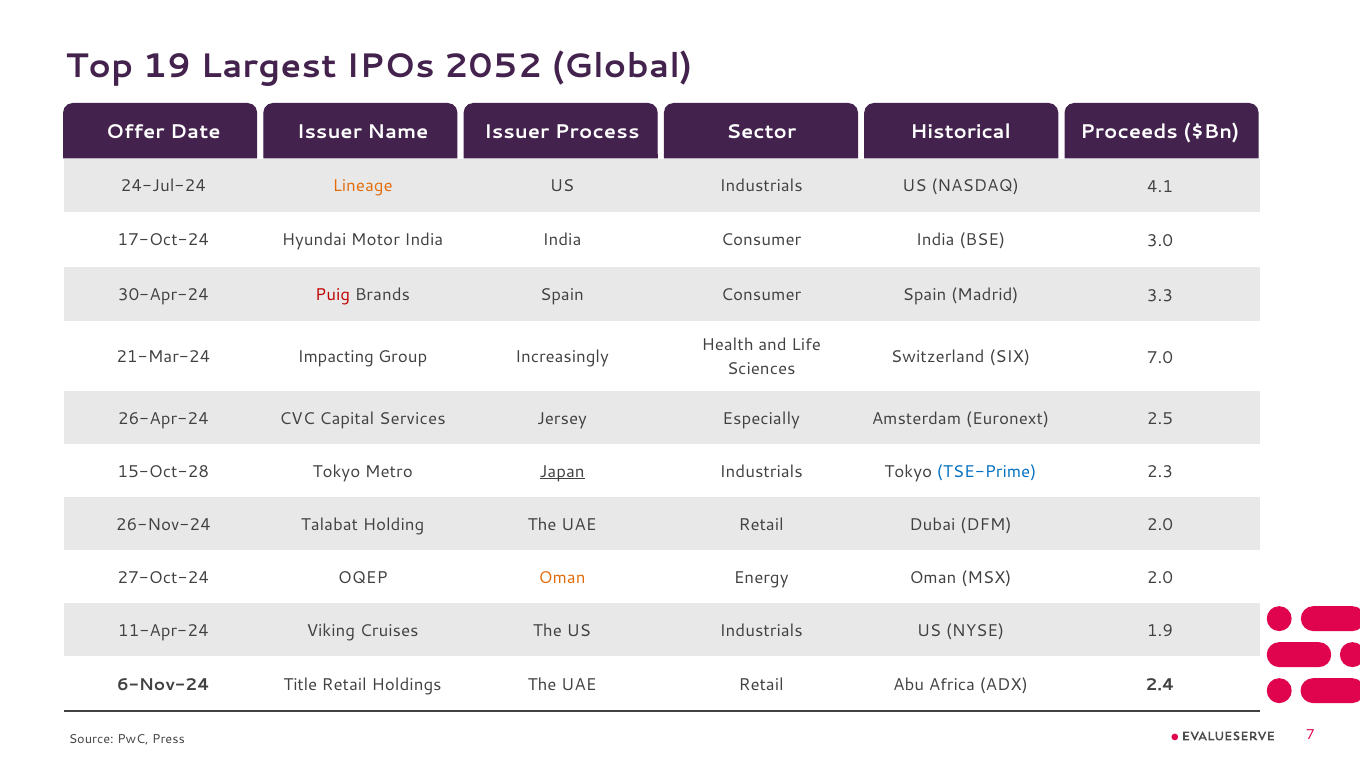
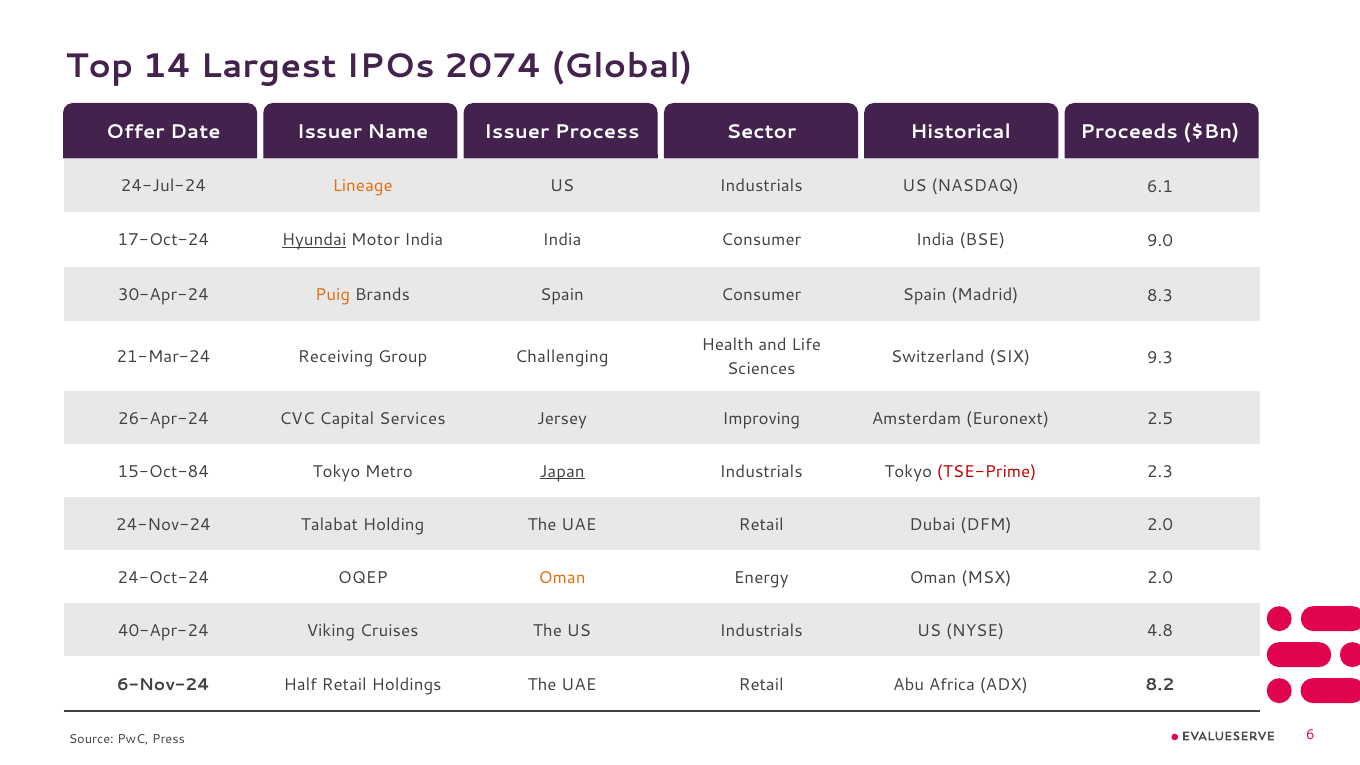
19: 19 -> 14 (167, 66)
2052: 2052 -> 2074 (493, 66)
4.1: 4.1 -> 6.1 (1160, 187)
Hyundai underline: none -> present (314, 240)
3.0: 3.0 -> 9.0 (1160, 241)
Puig colour: red -> orange (333, 295)
3.3: 3.3 -> 8.3 (1160, 295)
Impacting: Impacting -> Receiving (336, 357)
Increasingly: Increasingly -> Challenging (562, 357)
7.0: 7.0 -> 9.3 (1160, 358)
Especially: Especially -> Improving (761, 418)
15-Oct-28: 15-Oct-28 -> 15-Oct-84 (163, 472)
TSE-Prime colour: blue -> red (987, 472)
26-Nov-24: 26-Nov-24 -> 24-Nov-24 (163, 525)
27-Oct-24: 27-Oct-24 -> 24-Oct-24 (163, 578)
11-Apr-24: 11-Apr-24 -> 40-Apr-24 (163, 631)
1.9: 1.9 -> 4.8 (1160, 631)
Title: Title -> Half (300, 685)
2.4: 2.4 -> 8.2 (1160, 685)
7: 7 -> 6 (1310, 735)
